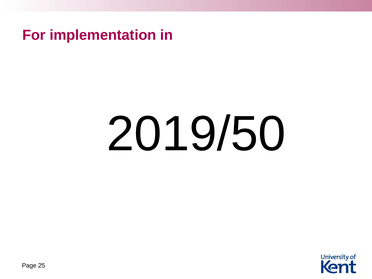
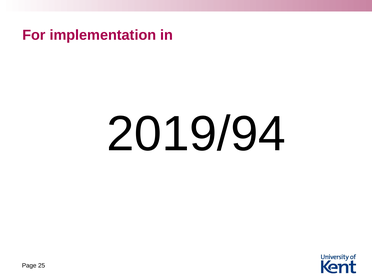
2019/50: 2019/50 -> 2019/94 (196, 134)
